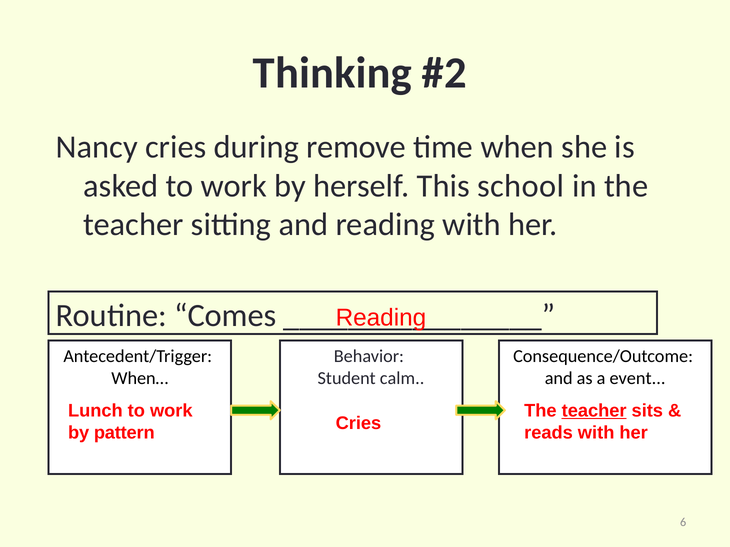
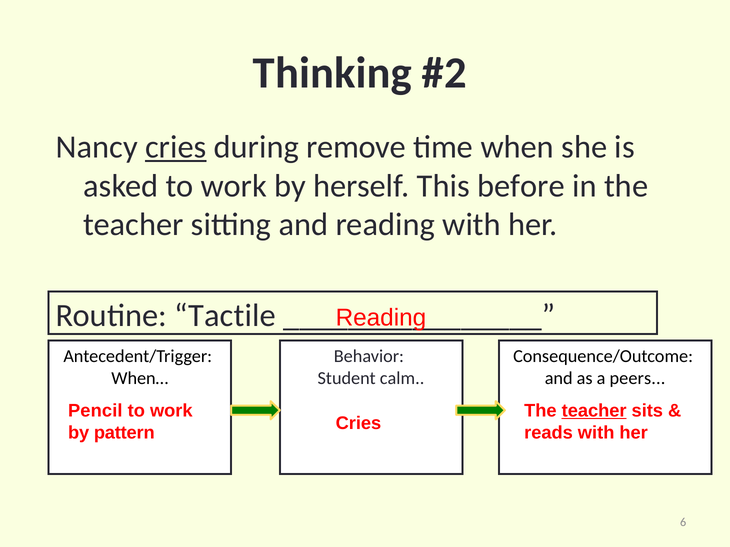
cries underline: none -> present (176, 147)
school: school -> before (521, 186)
Comes: Comes -> Tactile (225, 316)
event: event -> peers (637, 378)
Lunch: Lunch -> Pencil (95, 411)
